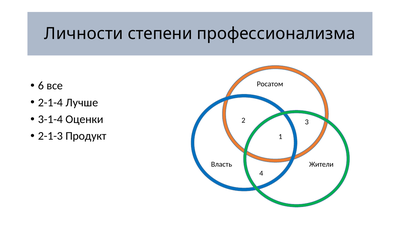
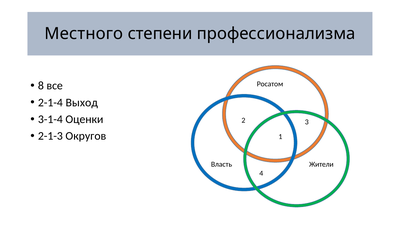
Личности: Личности -> Местного (84, 34)
6: 6 -> 8 (41, 86)
Лучше: Лучше -> Выход (82, 103)
Продукт: Продукт -> Округов (86, 136)
